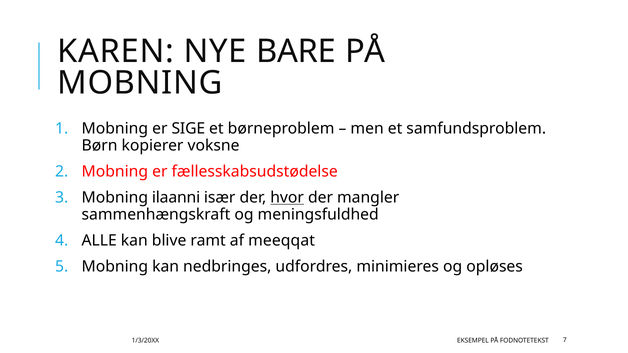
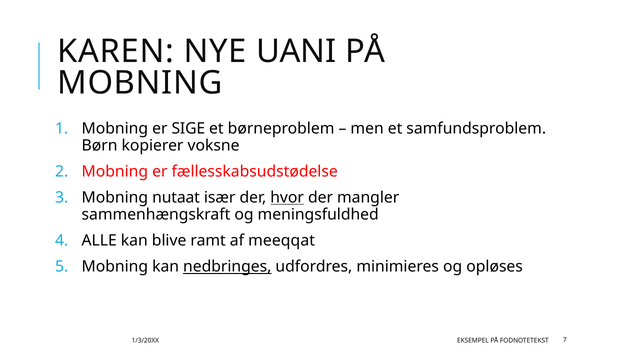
BARE: BARE -> UANI (296, 52)
ilaanni: ilaanni -> nutaat (176, 198)
nedbringes underline: none -> present (227, 267)
